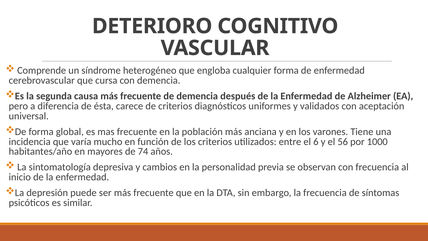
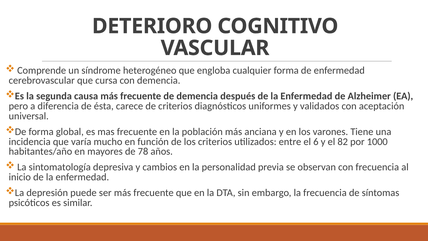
56: 56 -> 82 (343, 141)
74: 74 -> 78 (143, 151)
